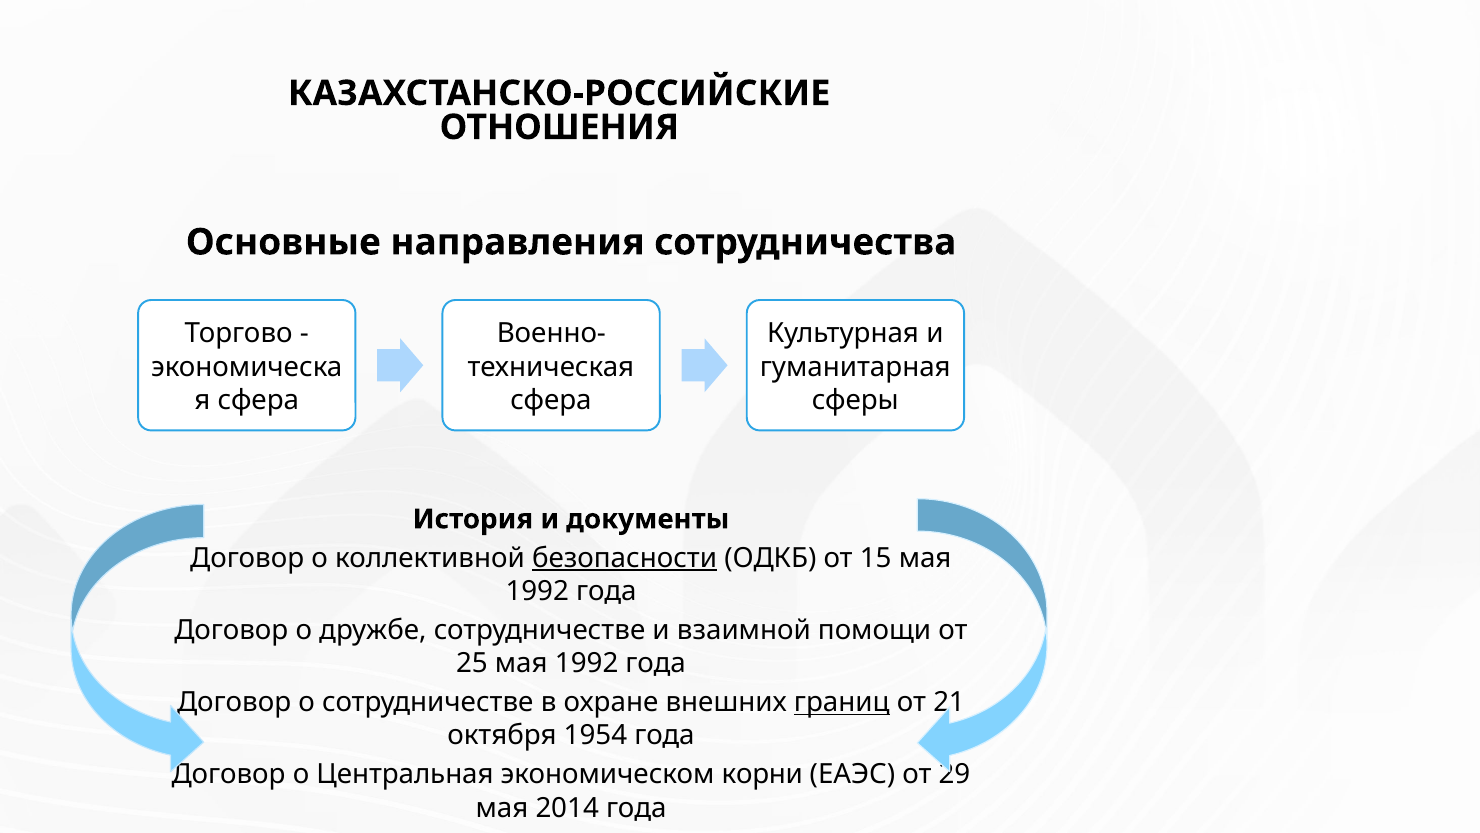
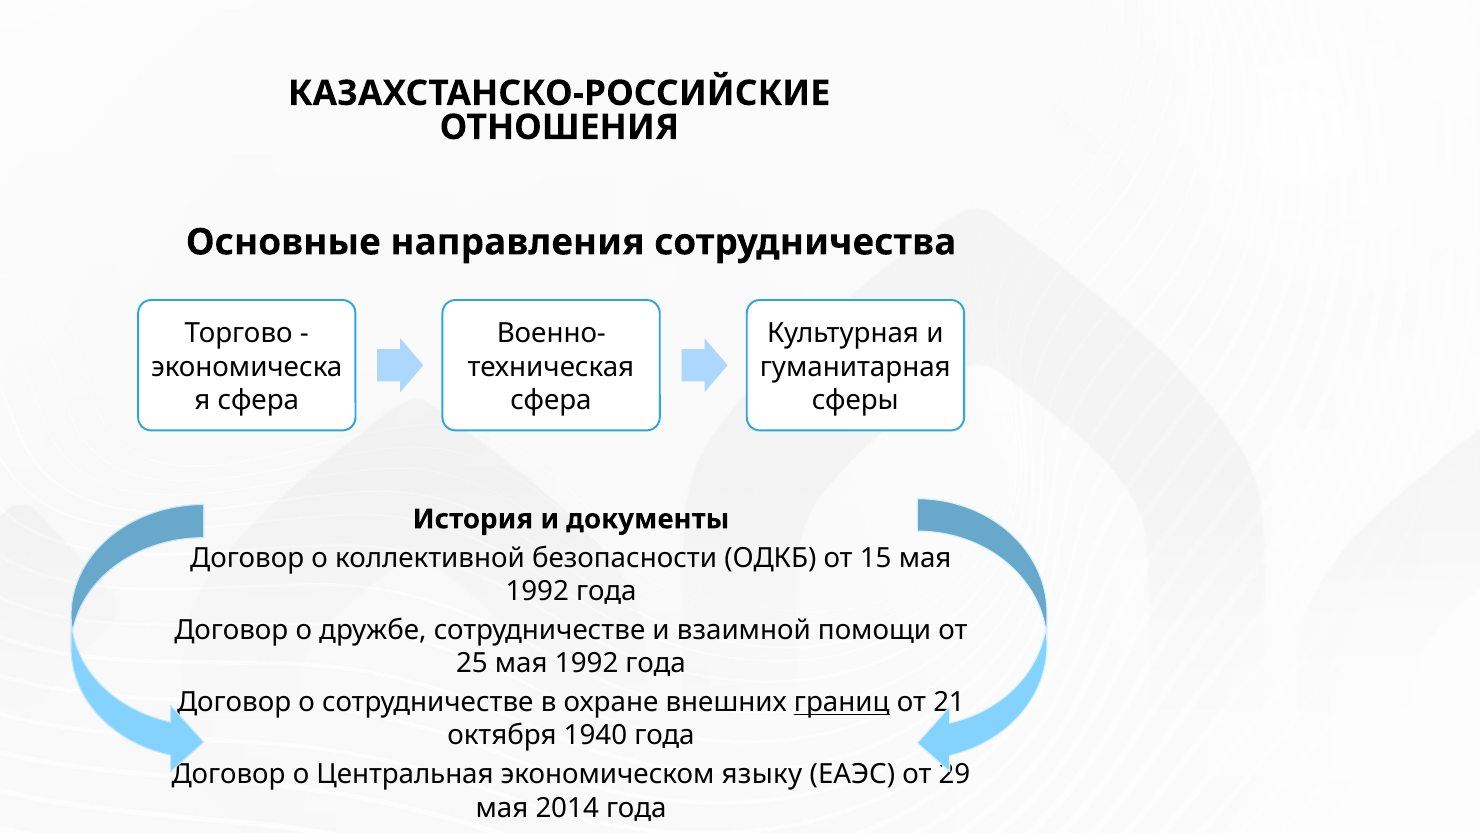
безопасности underline: present -> none (625, 558)
1954: 1954 -> 1940 (595, 736)
корни: корни -> языку (762, 774)
